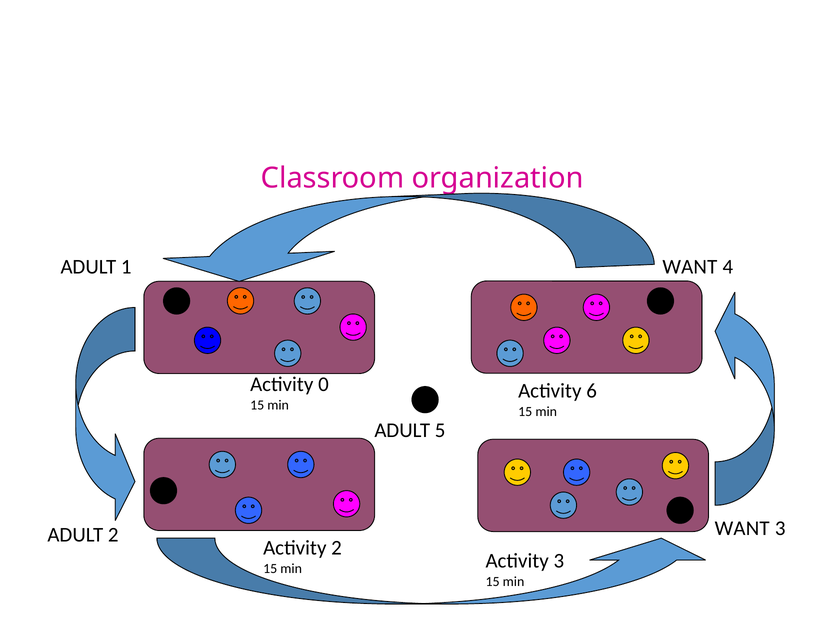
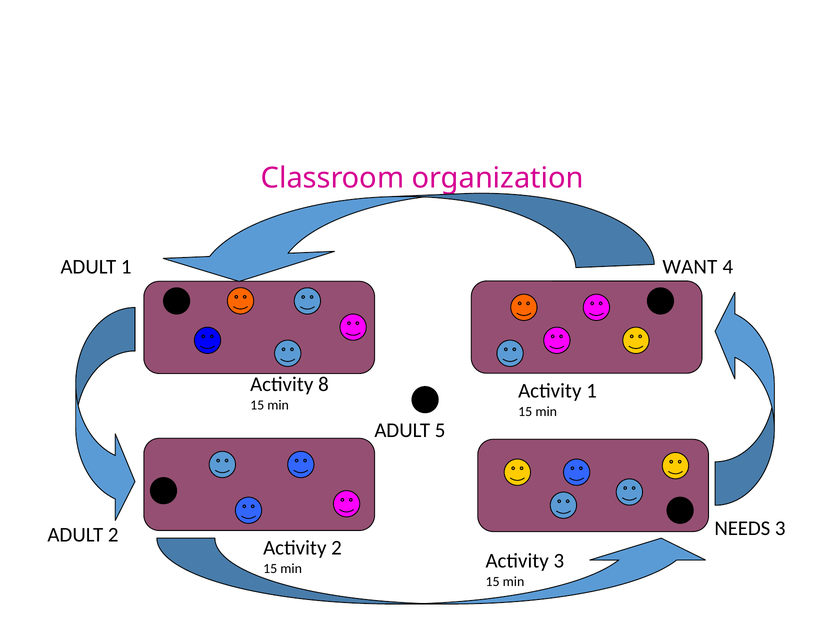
0: 0 -> 8 (323, 384)
Activity 6: 6 -> 1 (592, 391)
WANT: WANT -> NEEDS (742, 528)
